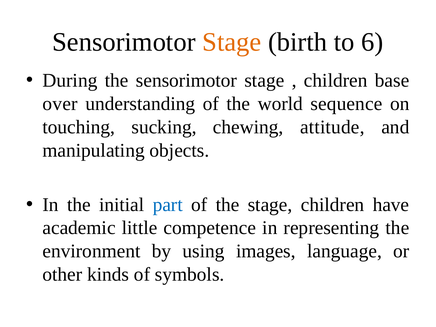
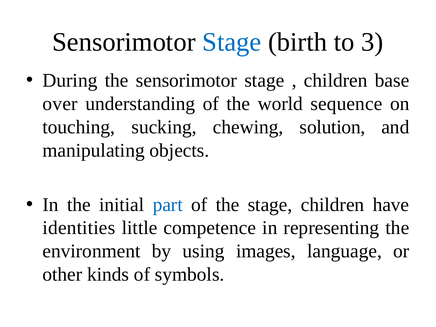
Stage colour: orange -> blue (232, 42)
6: 6 -> 3 (372, 42)
attitude: attitude -> solution (333, 127)
academic: academic -> identities (79, 228)
